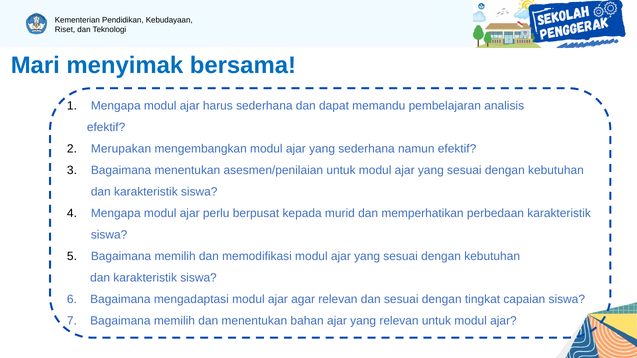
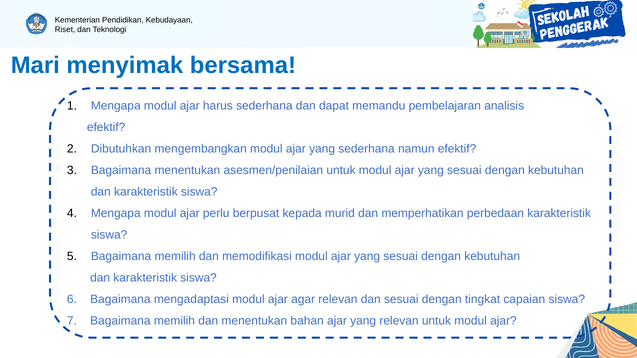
Merupakan: Merupakan -> Dibutuhkan (121, 149)
